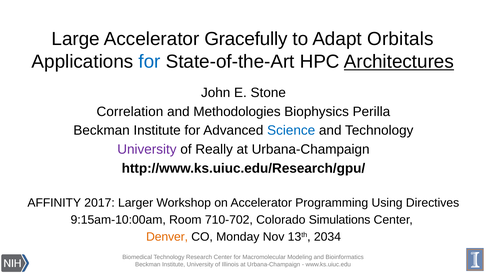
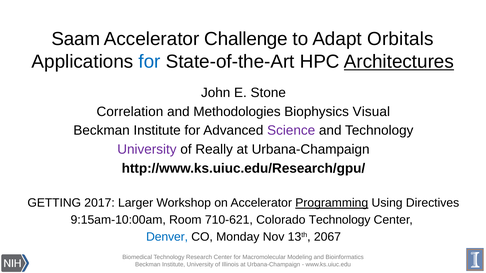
Large: Large -> Saam (76, 39)
Gracefully: Gracefully -> Challenge (246, 39)
Perilla: Perilla -> Visual (371, 112)
Science colour: blue -> purple (291, 131)
AFFINITY: AFFINITY -> GETTING (54, 203)
Programming underline: none -> present (332, 203)
710-702: 710-702 -> 710-621 (229, 220)
Colorado Simulations: Simulations -> Technology (340, 220)
Denver colour: orange -> blue (167, 237)
2034: 2034 -> 2067 (327, 237)
